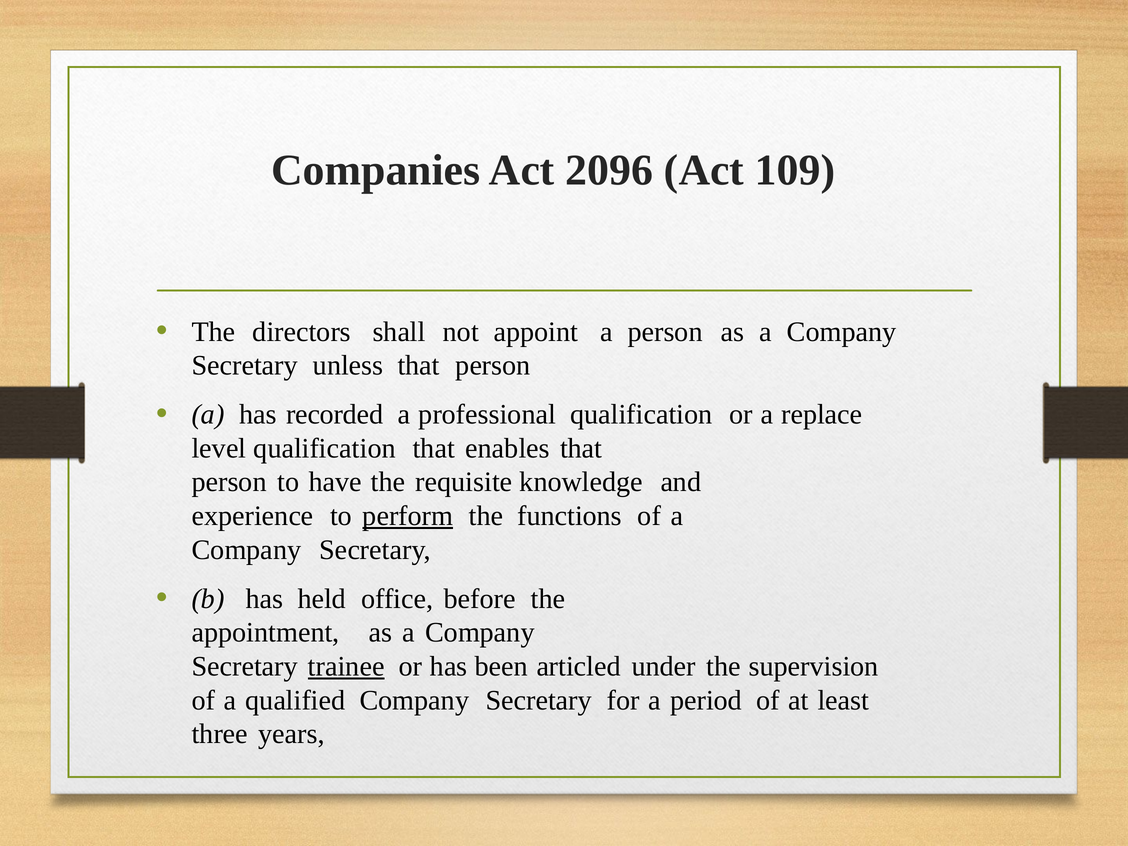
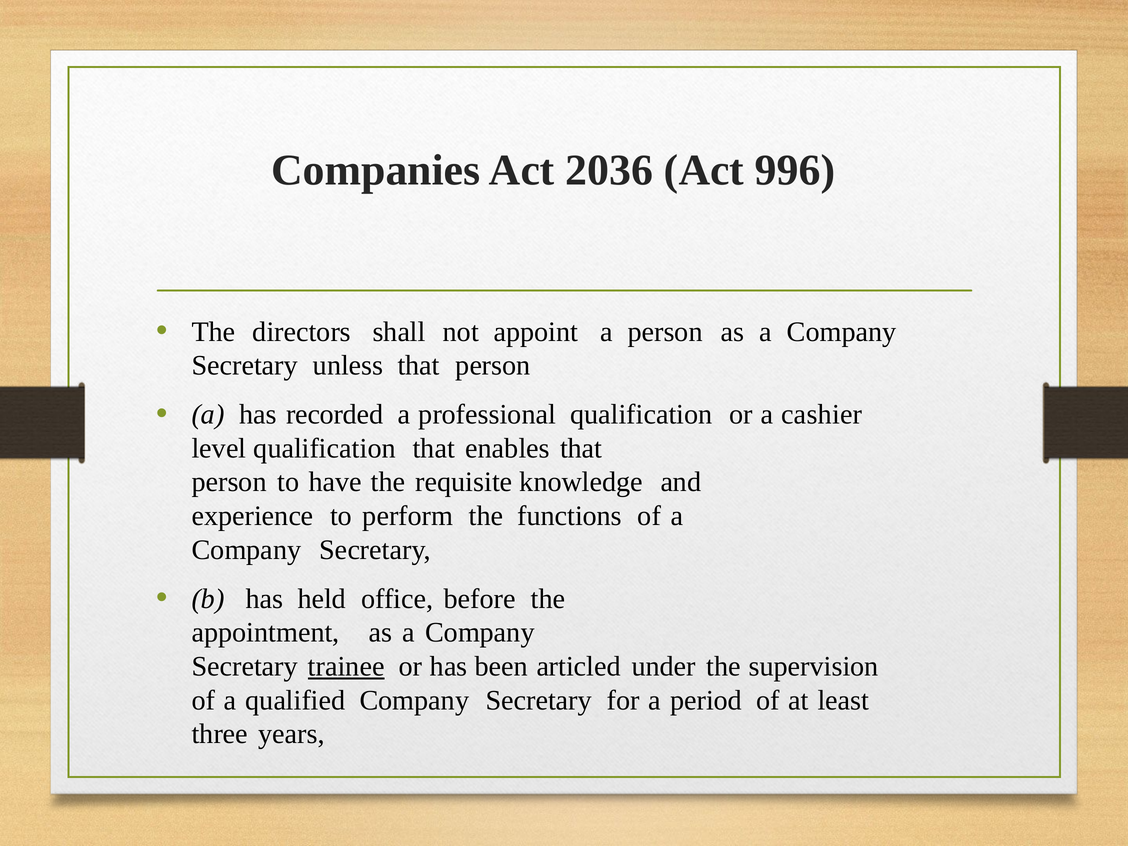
2096: 2096 -> 2036 (609, 170)
109: 109 -> 996 (795, 170)
replace: replace -> cashier (822, 414)
perform underline: present -> none (408, 516)
